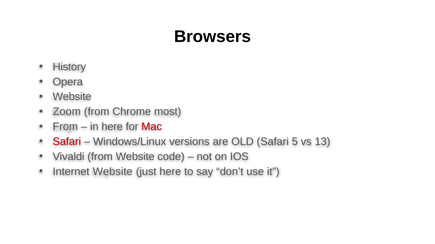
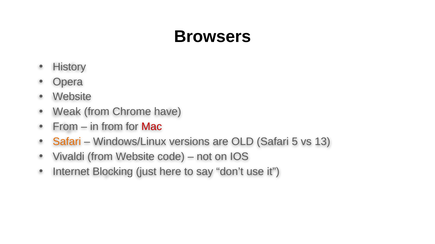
Zoom: Zoom -> Weak (67, 112)
most: most -> have (168, 112)
in here: here -> from (112, 127)
Safari colour: red -> orange (67, 142)
Internet Website: Website -> Blocking (113, 172)
